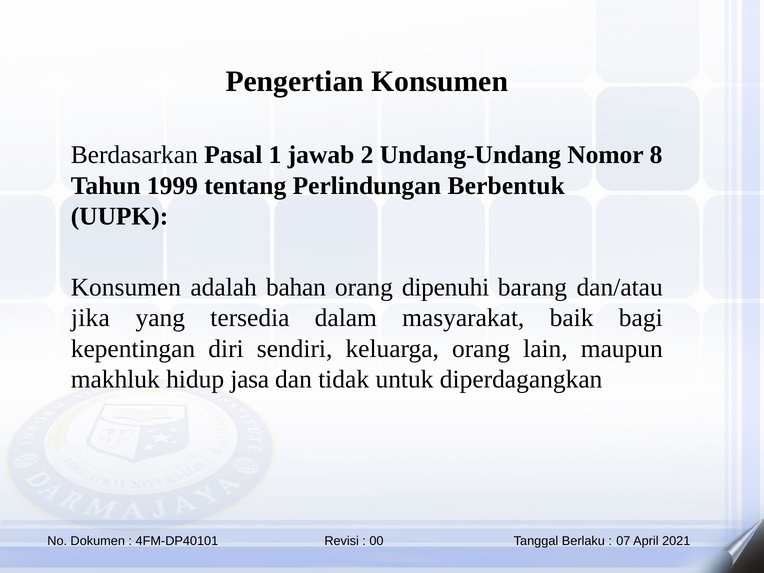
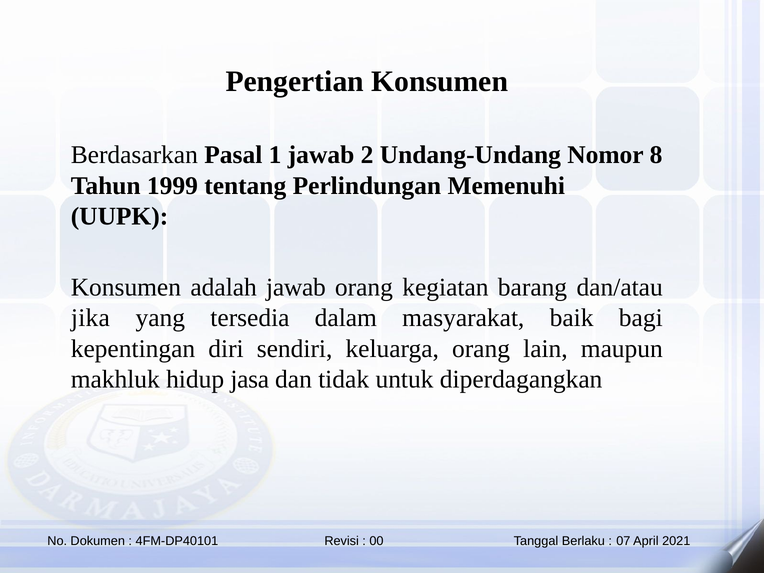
Berbentuk: Berbentuk -> Memenuhi (506, 186)
adalah bahan: bahan -> jawab (296, 287)
dipenuhi: dipenuhi -> kegiatan (445, 287)
